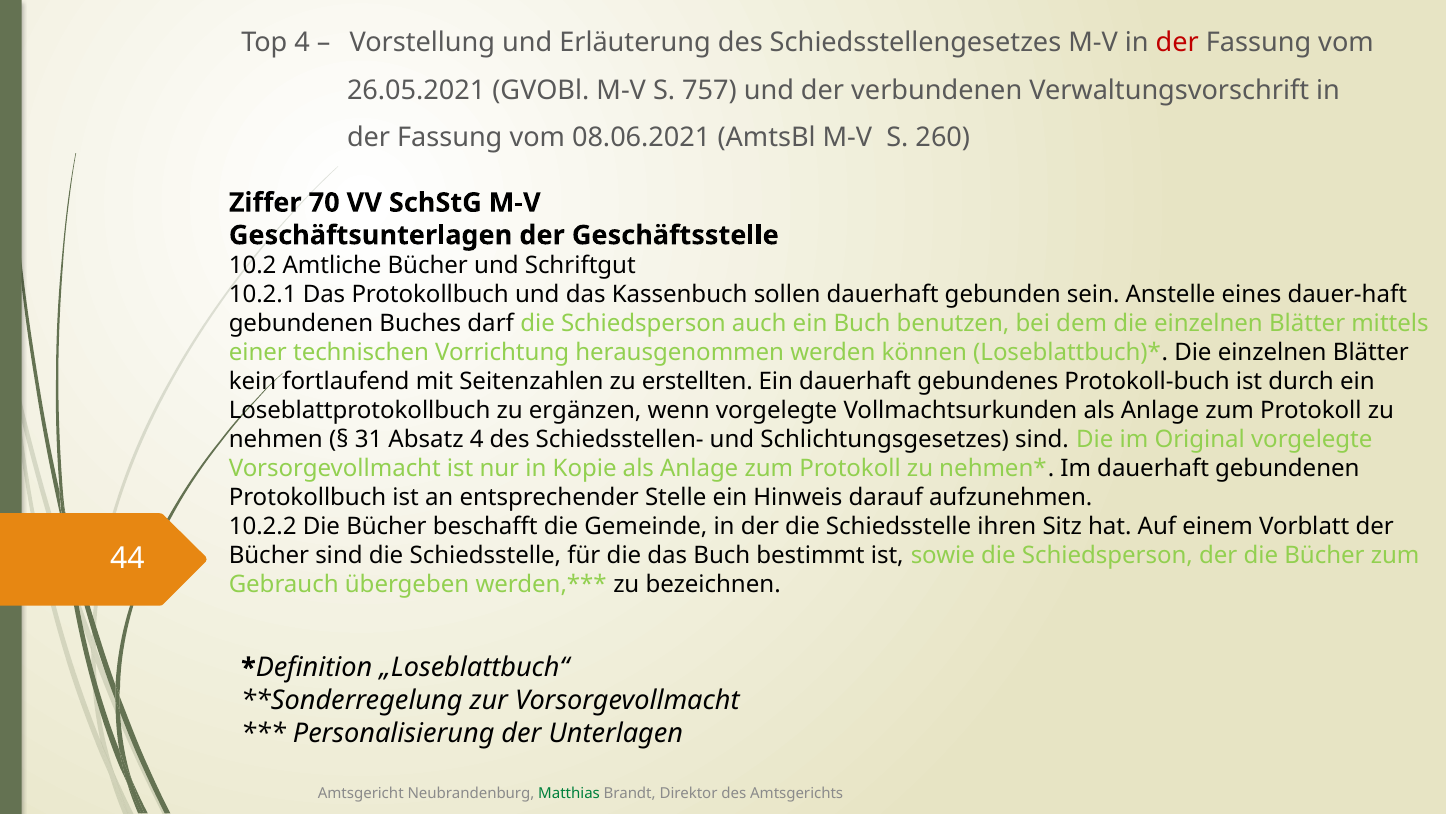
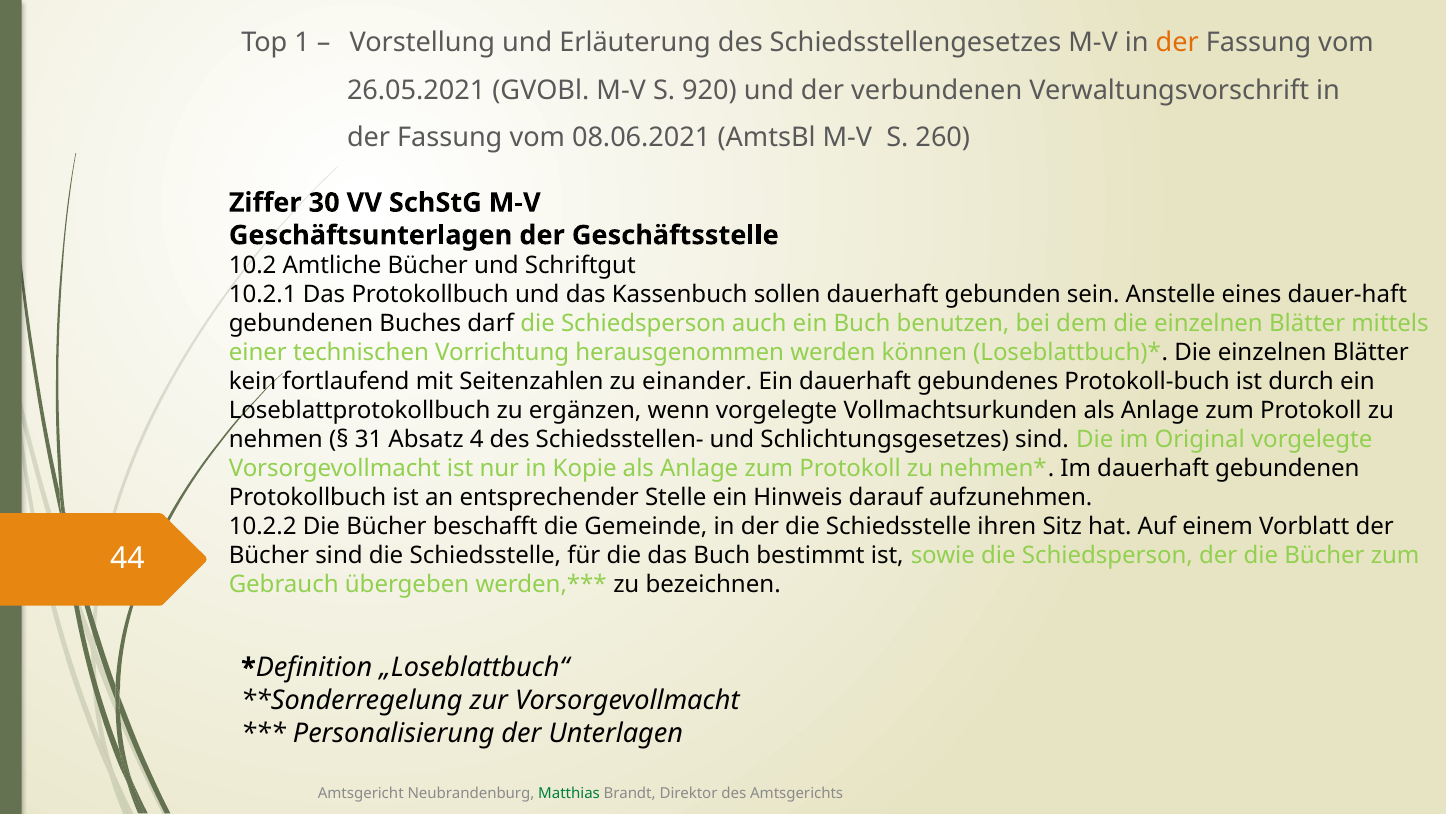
Top 4: 4 -> 1 (302, 42)
der colour: red -> orange (1177, 42)
757: 757 -> 920 (709, 90)
70: 70 -> 30 (324, 203)
erstellten: erstellten -> einander (697, 381)
